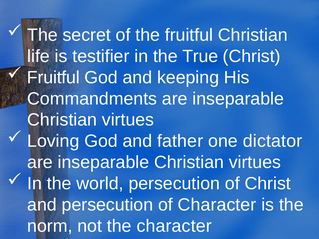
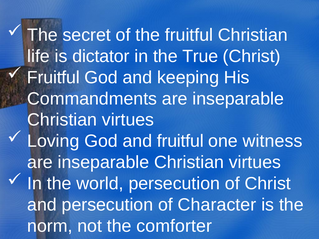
testifier: testifier -> dictator (101, 56)
and father: father -> fruitful (180, 141)
dictator: dictator -> witness (273, 141)
the character: character -> comforter (174, 226)
